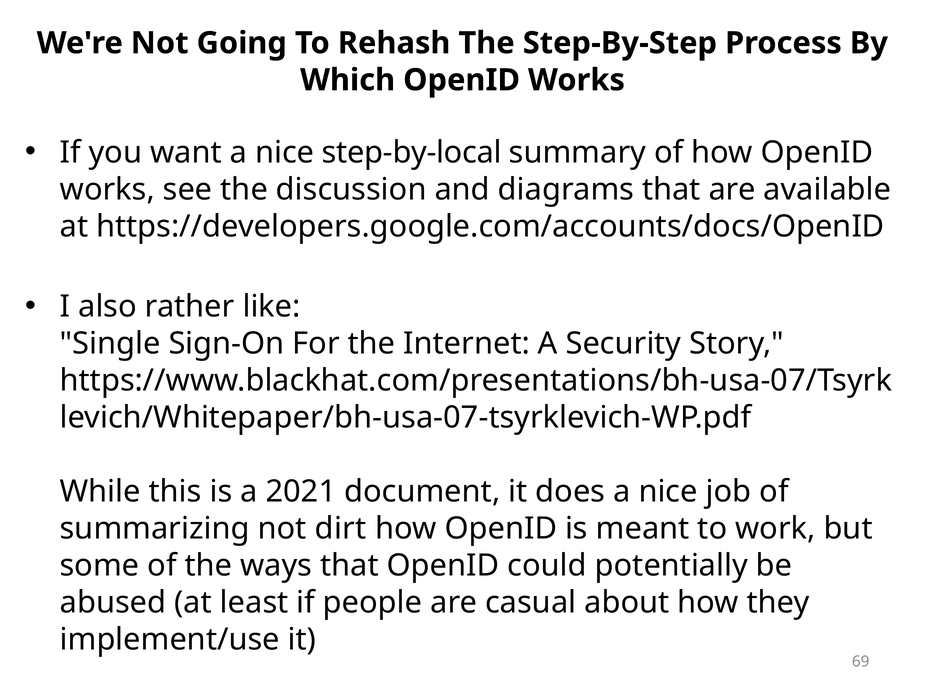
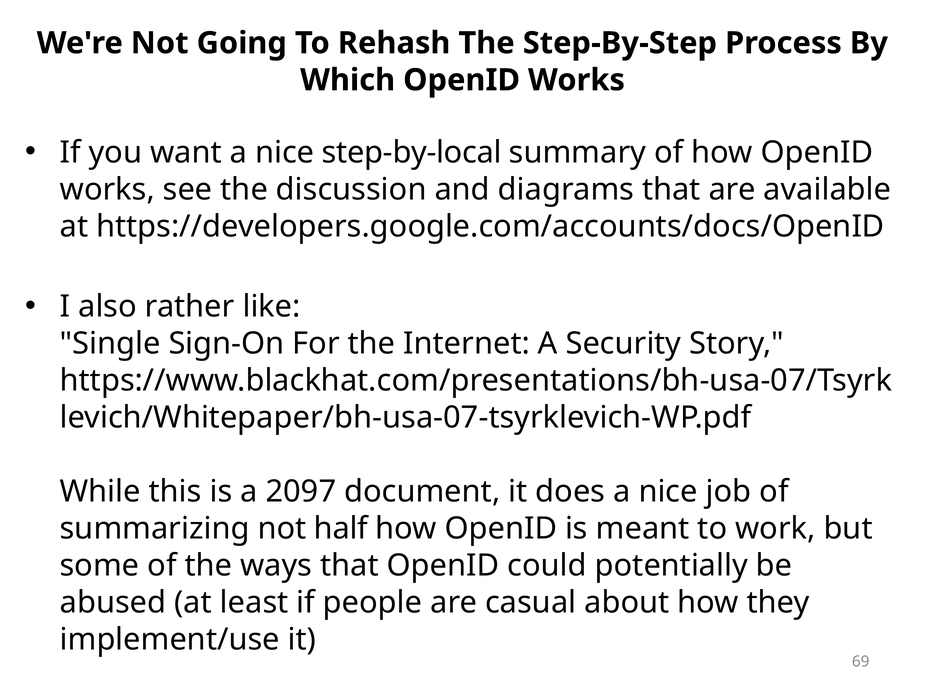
2021: 2021 -> 2097 (301, 492)
dirt: dirt -> half (341, 529)
